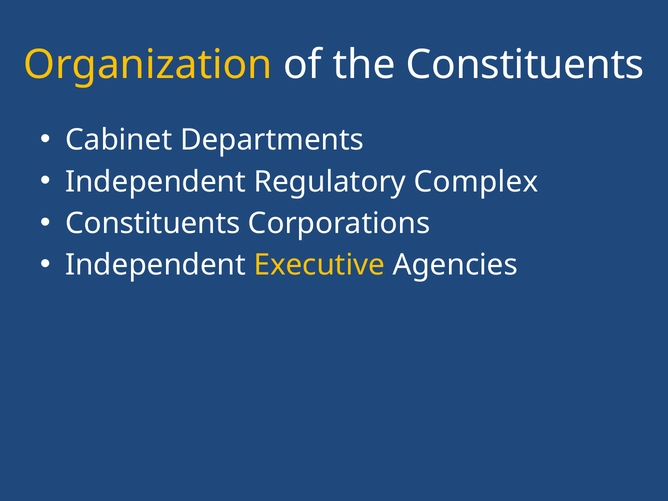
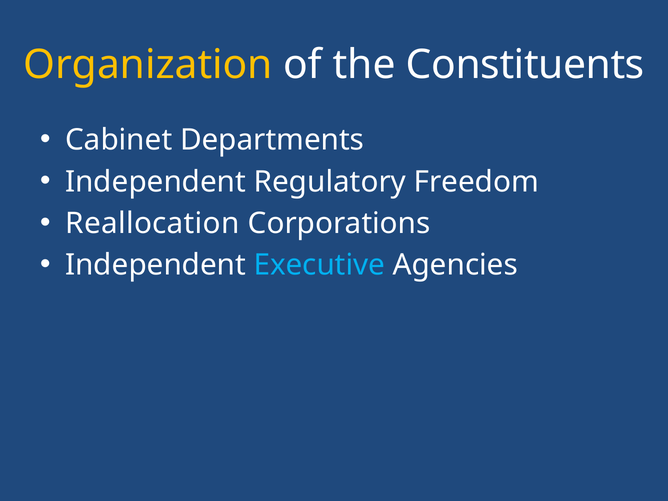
Complex: Complex -> Freedom (476, 182)
Constituents: Constituents -> Reallocation (152, 223)
Executive colour: yellow -> light blue (319, 265)
